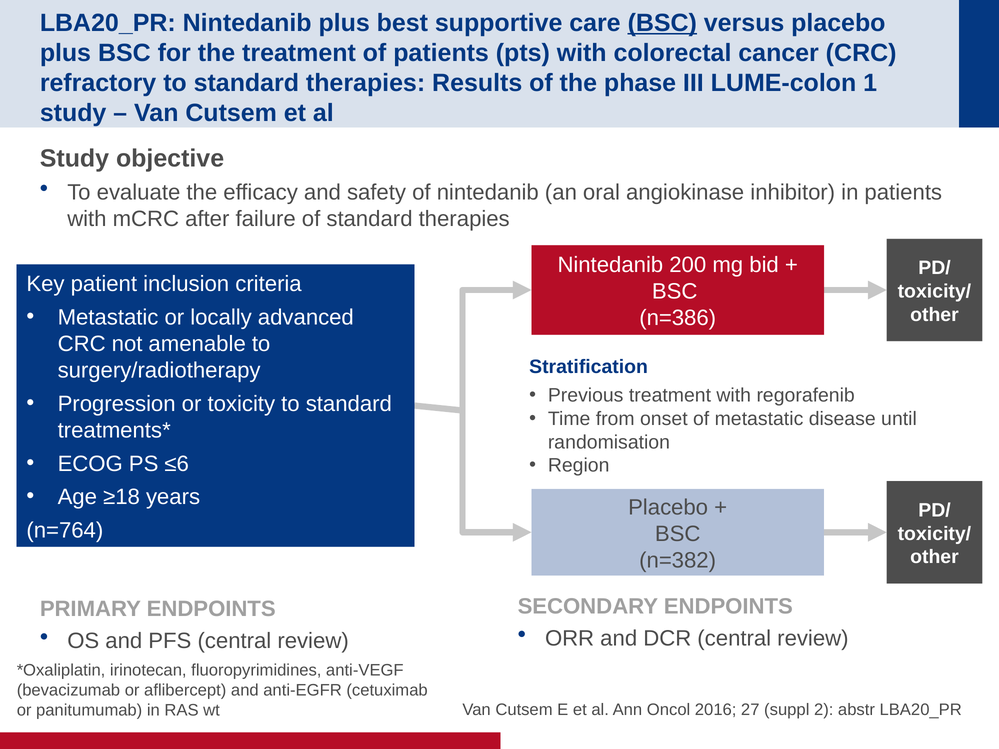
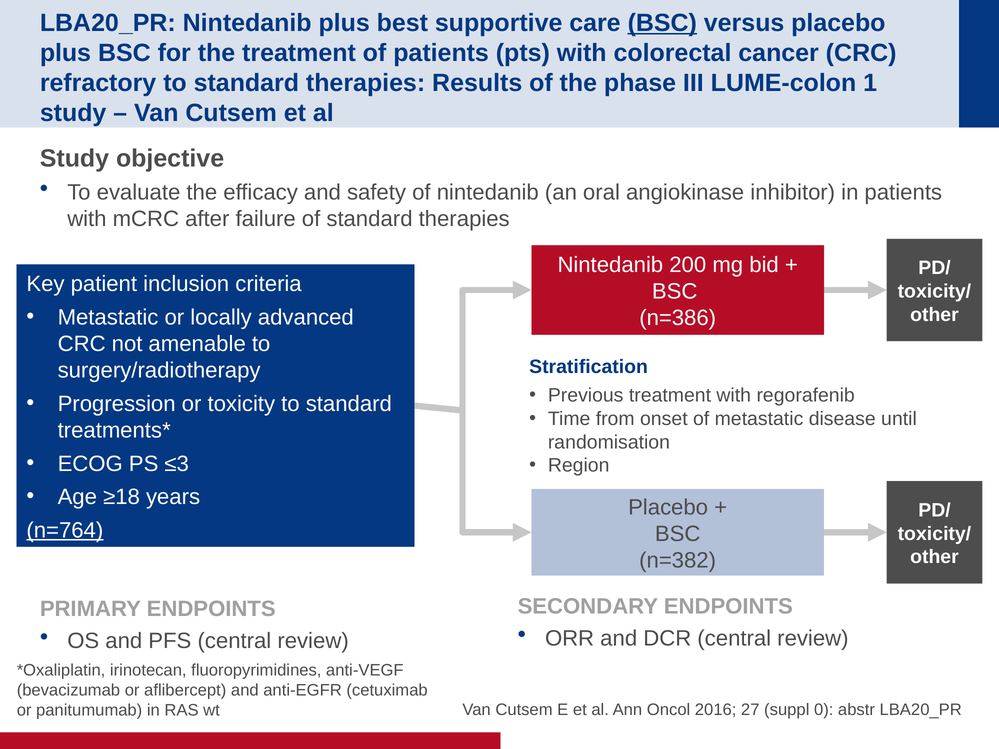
≤6: ≤6 -> ≤3 (177, 464)
n=764 underline: none -> present (65, 530)
2: 2 -> 0 (824, 710)
